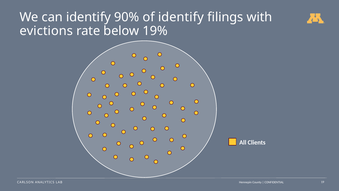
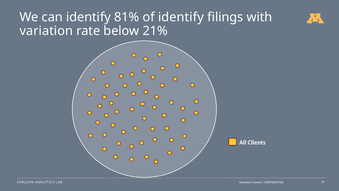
90%: 90% -> 81% (127, 17)
evictions: evictions -> variation (46, 31)
19%: 19% -> 21% (155, 31)
